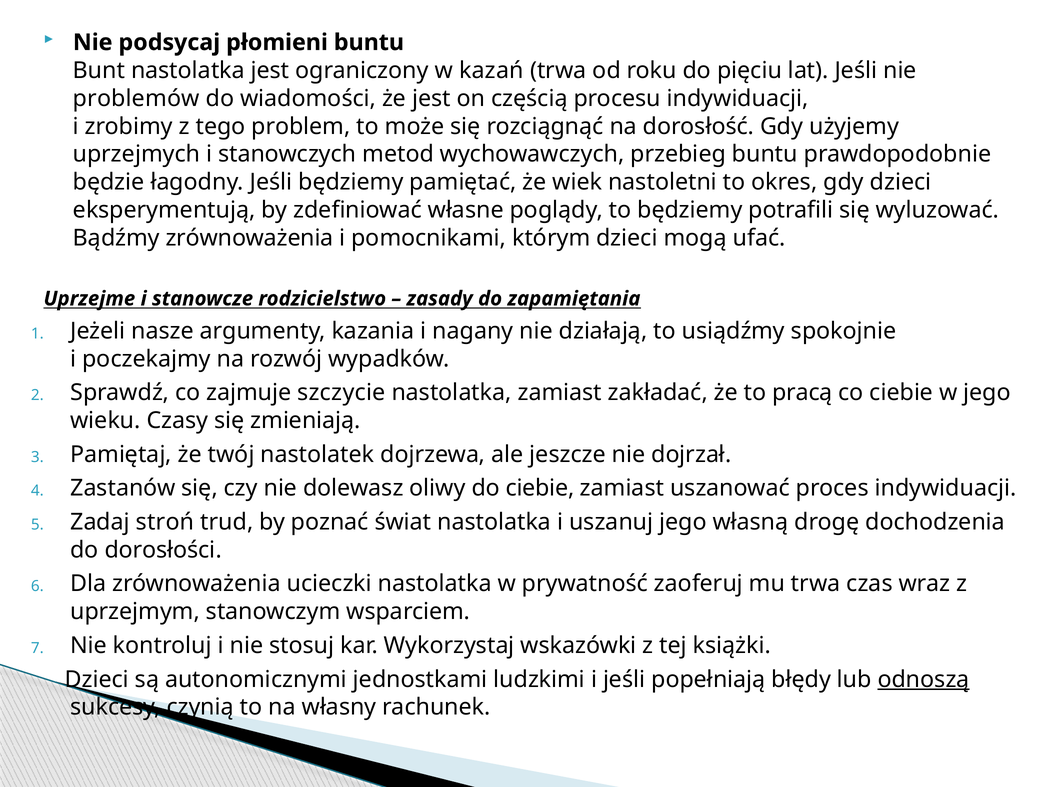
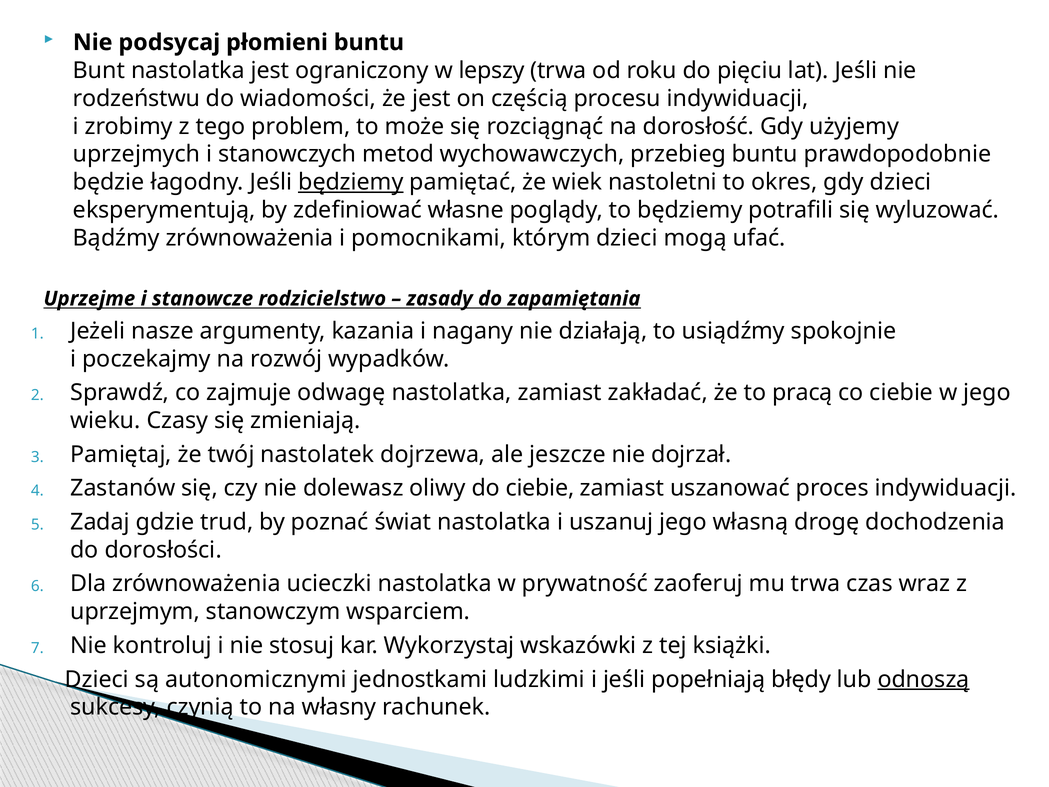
kazań: kazań -> lepszy (492, 70)
problemów: problemów -> rodzeństwu (136, 98)
będziemy underline: none -> present (351, 182)
szczycie: szczycie -> odwagę (341, 393)
stroń: stroń -> gdzie (165, 522)
